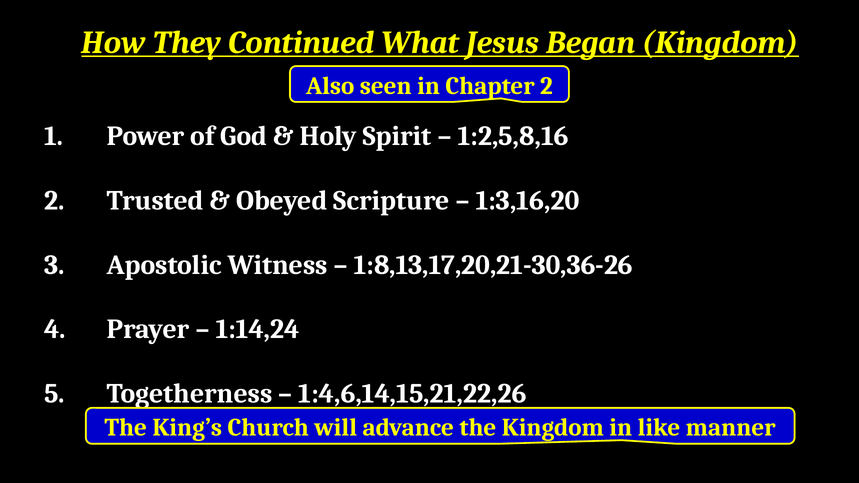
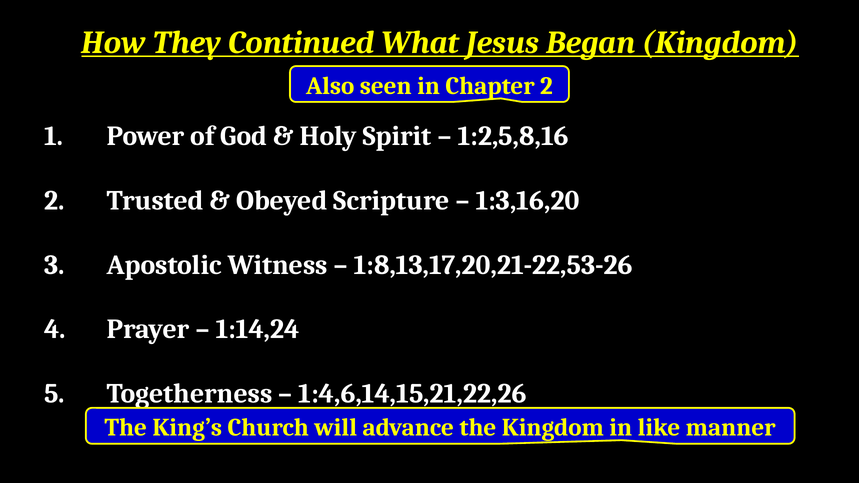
1:8,13,17,20,21-30,36-26: 1:8,13,17,20,21-30,36-26 -> 1:8,13,17,20,21-22,53-26 (493, 265)
